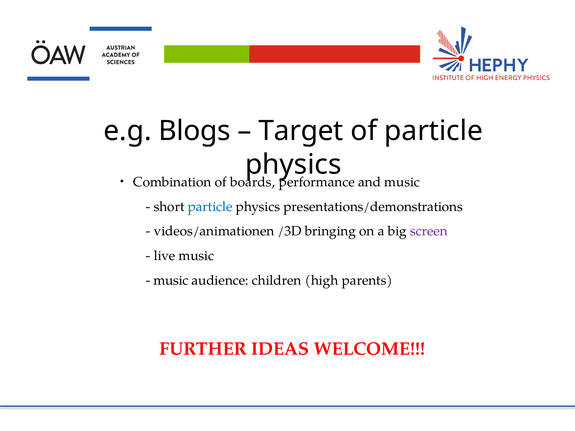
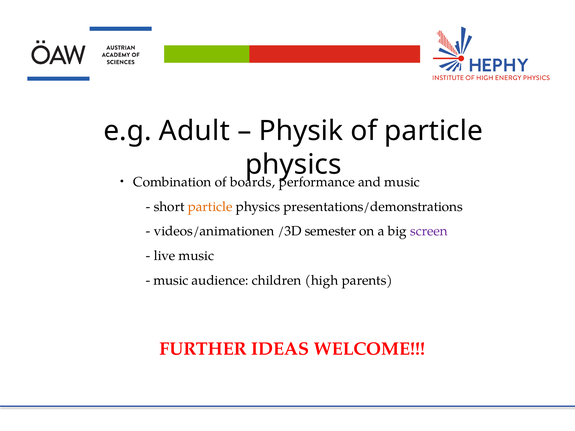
Blogs: Blogs -> Adult (194, 131)
Target: Target -> Physik (301, 131)
particle colour: blue -> orange (210, 207)
bringing: bringing -> semester (330, 231)
